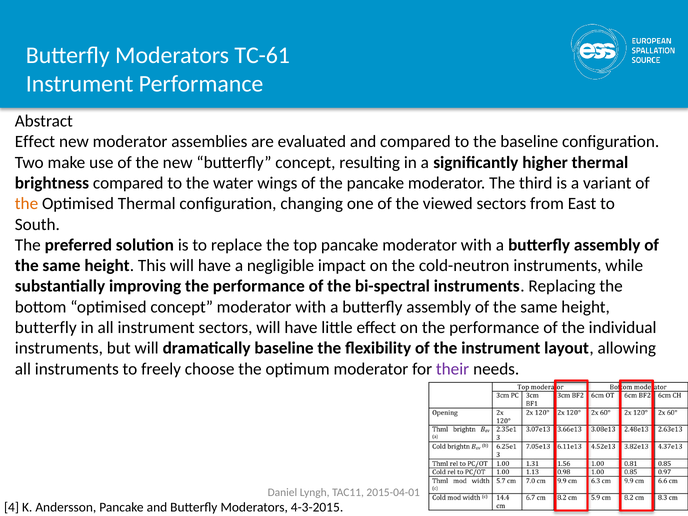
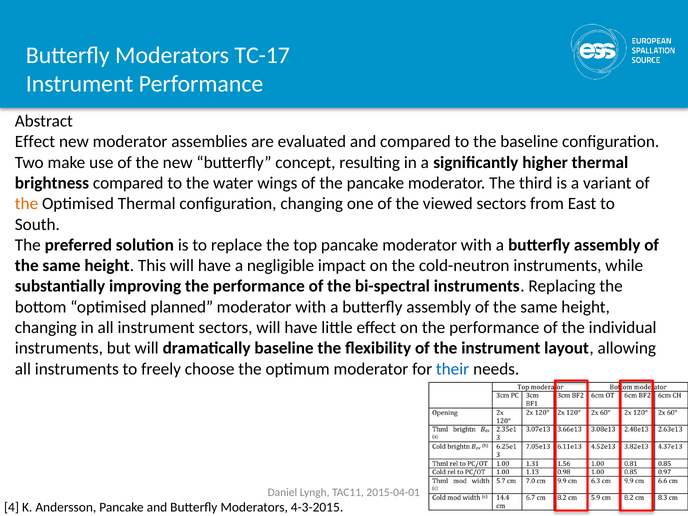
TC-61: TC-61 -> TC-17 (262, 55)
optimised concept: concept -> planned (182, 307)
butterfly: butterfly -> changing (46, 328)
their colour: purple -> blue (453, 369)
